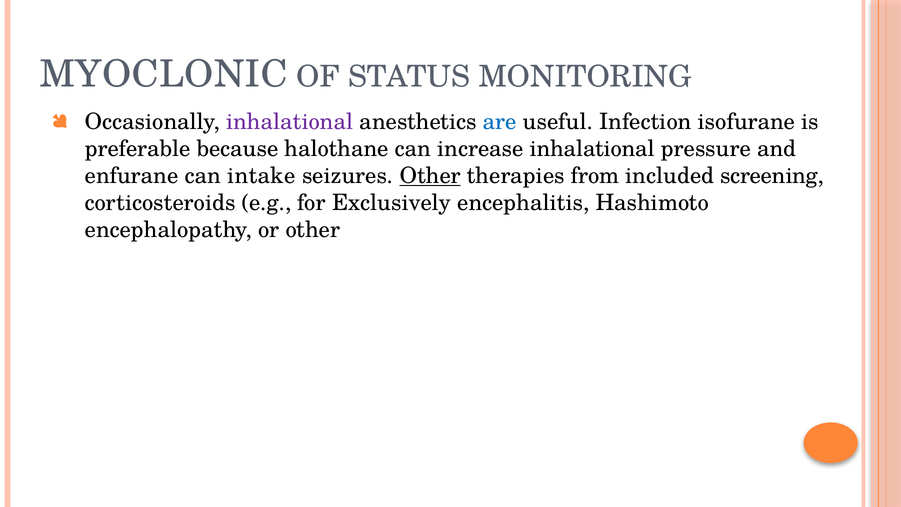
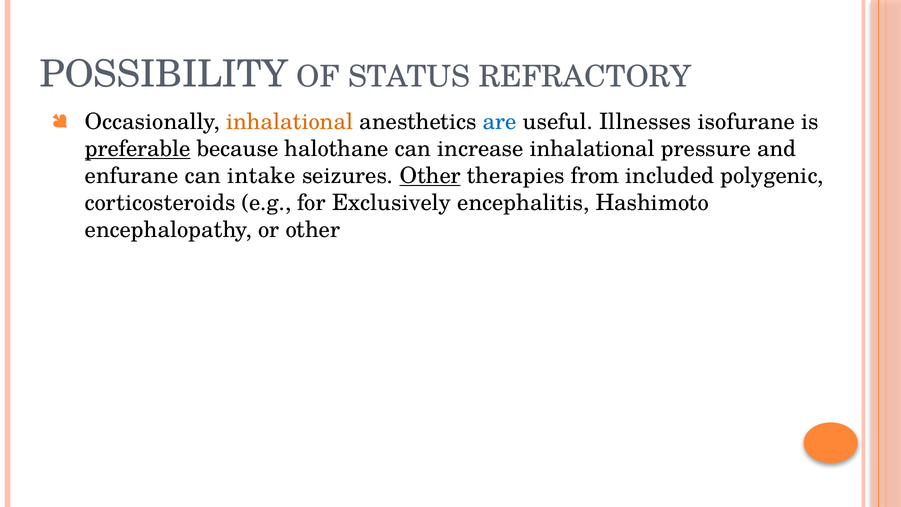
MYOCLONIC: MYOCLONIC -> POSSIBILITY (164, 75)
MONITORING: MONITORING -> REFRACTORY (585, 77)
inhalational colour: purple -> orange (290, 122)
Infection: Infection -> Illnesses (645, 122)
preferable underline: none -> present (138, 149)
screening: screening -> polygenic (772, 176)
